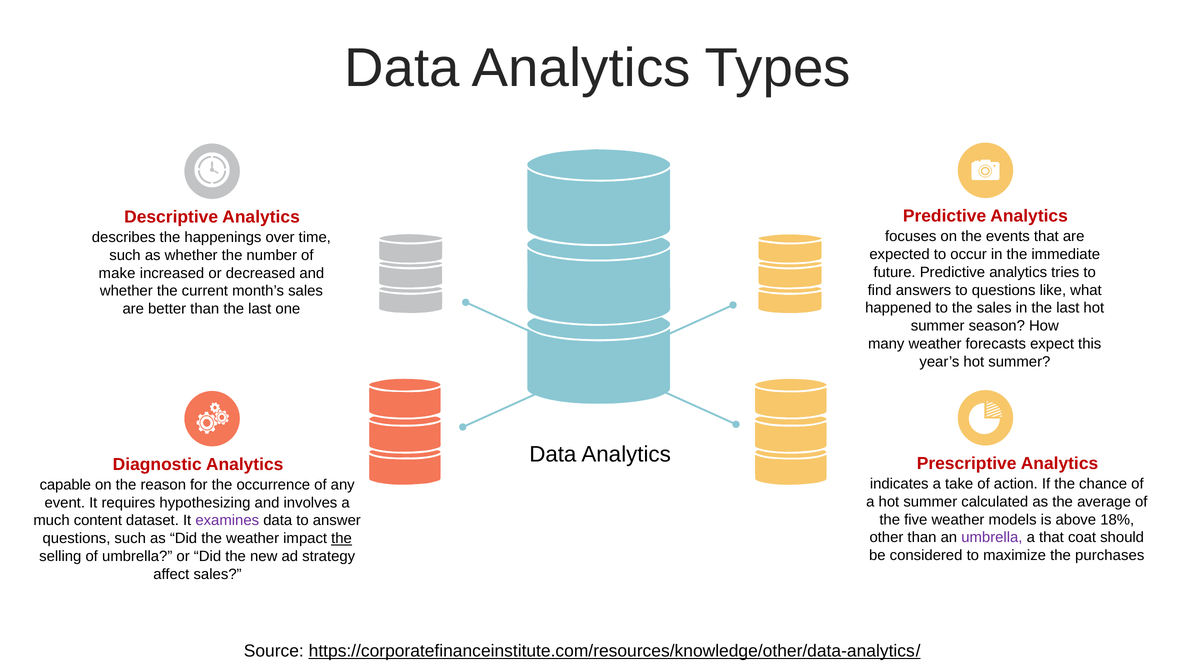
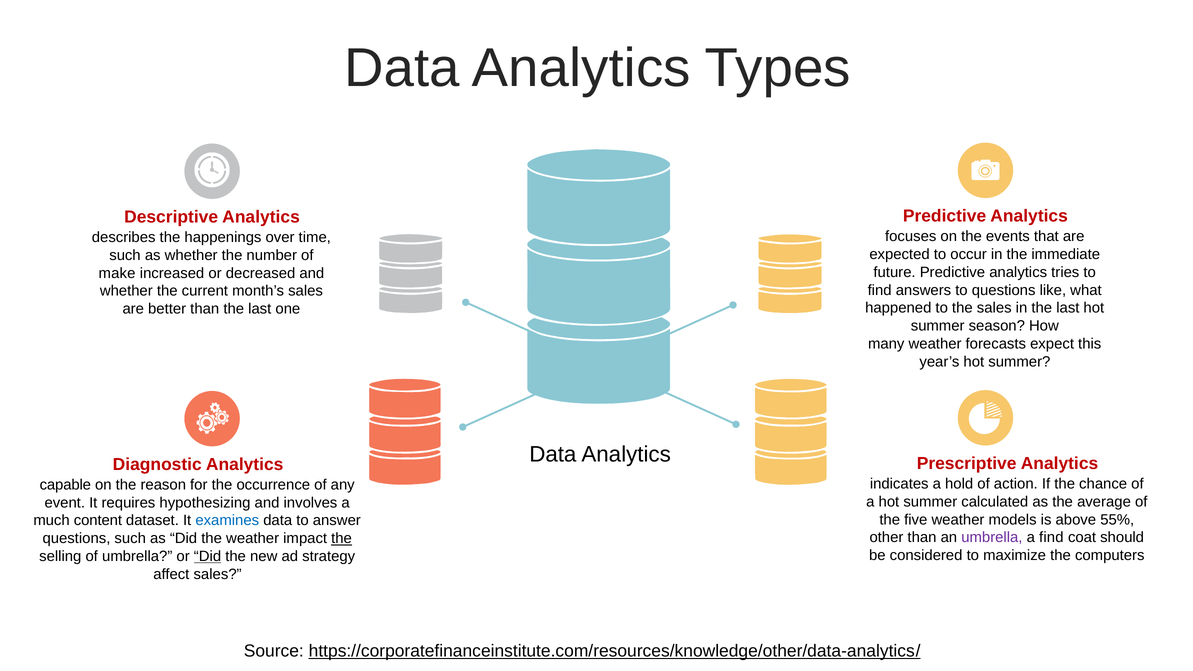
take: take -> hold (959, 484)
18%: 18% -> 55% (1117, 520)
examines colour: purple -> blue (227, 521)
a that: that -> find (1051, 538)
purchases: purchases -> computers (1110, 555)
Did underline: none -> present (208, 556)
